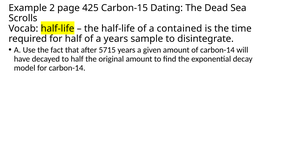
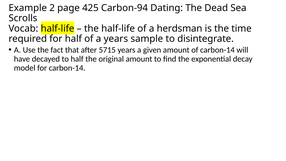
Carbon-15: Carbon-15 -> Carbon-94 (124, 8)
contained: contained -> herdsman (180, 28)
